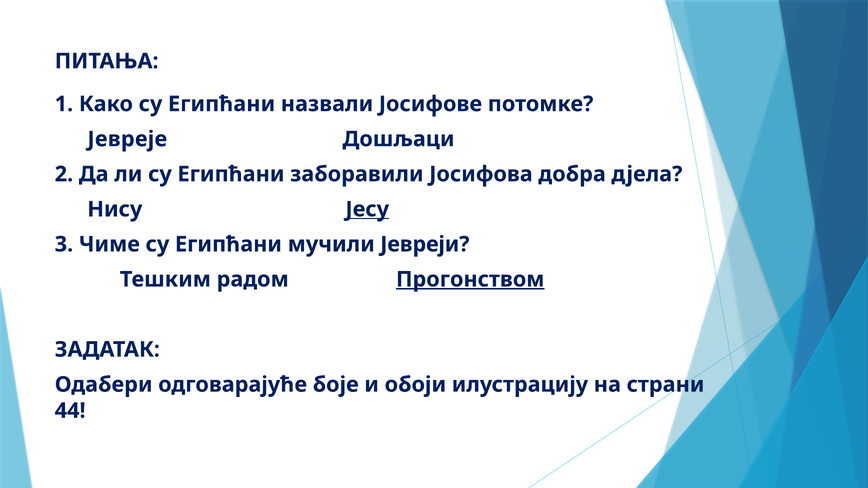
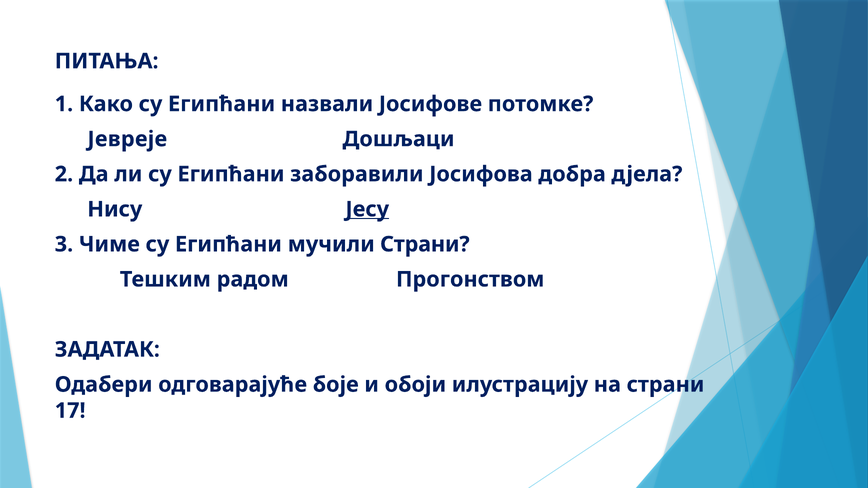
мучили Јевреји: Јевреји -> Страни (425, 244)
Прогонством underline: present -> none (470, 280)
44: 44 -> 17 (70, 411)
